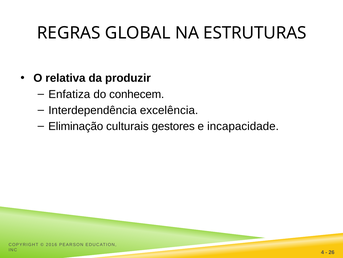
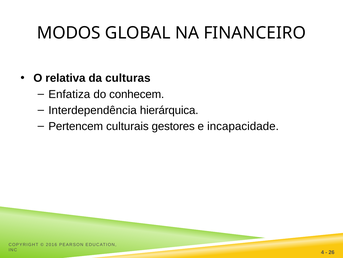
REGRAS: REGRAS -> MODOS (69, 33)
ESTRUTURAS: ESTRUTURAS -> FINANCEIRO (255, 33)
produzir: produzir -> culturas (128, 78)
excelência: excelência -> hierárquica (169, 110)
Eliminação: Eliminação -> Pertencem (76, 126)
